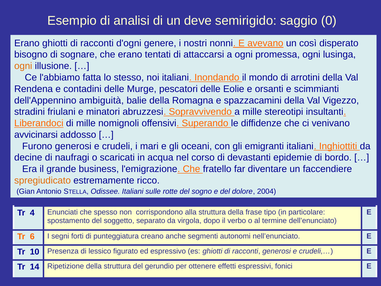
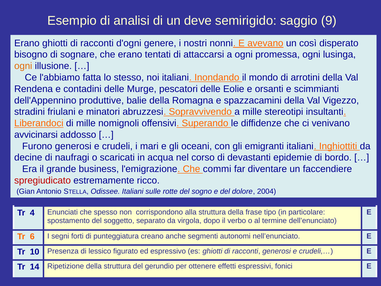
0: 0 -> 9 (329, 21)
ambiguità: ambiguità -> produttive (101, 100)
fratello: fratello -> commi (217, 169)
spregiudicato colour: orange -> red (43, 180)
